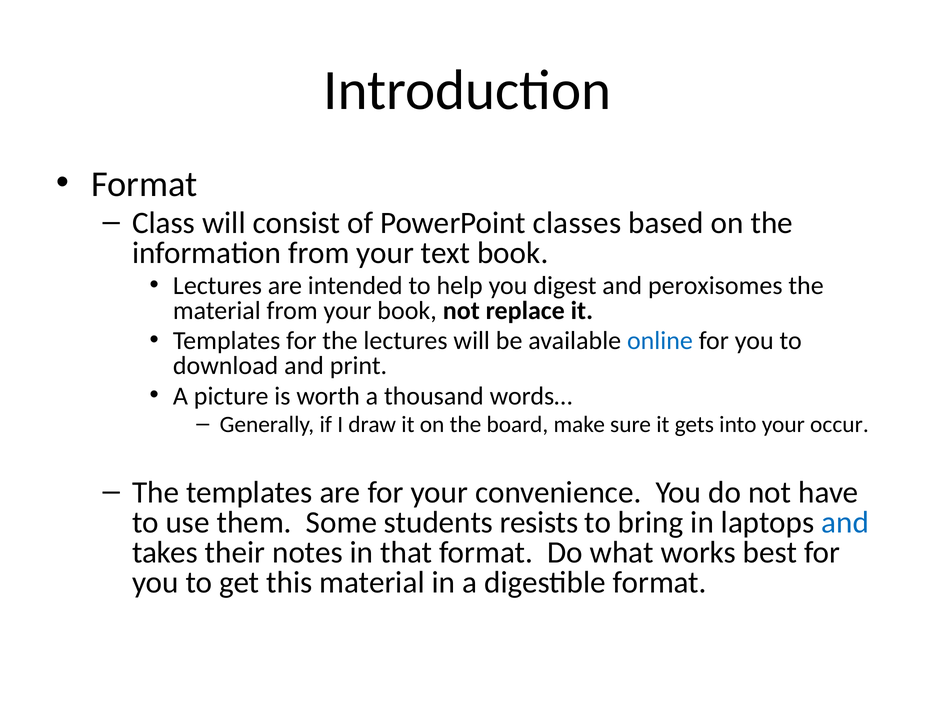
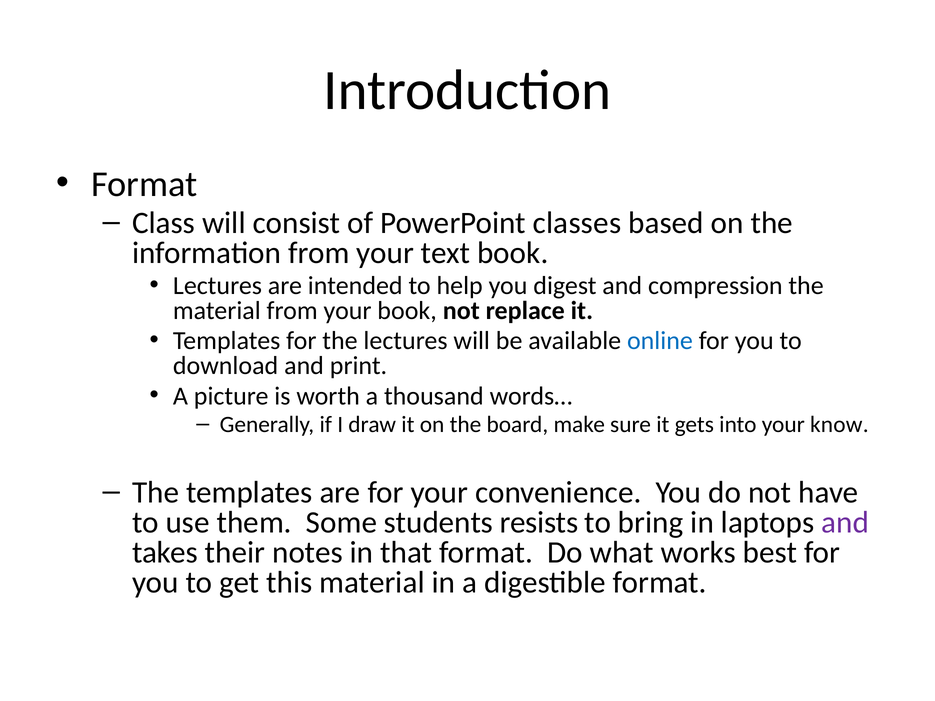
peroxisomes: peroxisomes -> compression (715, 286)
occur: occur -> know (839, 425)
and colour: blue -> purple (845, 523)
